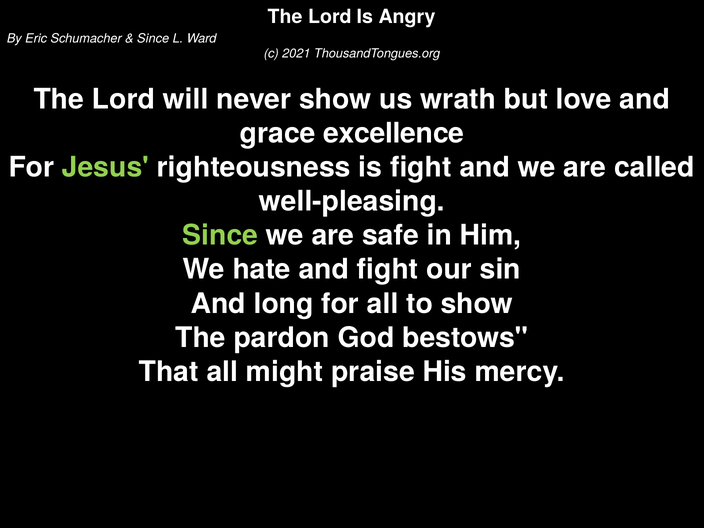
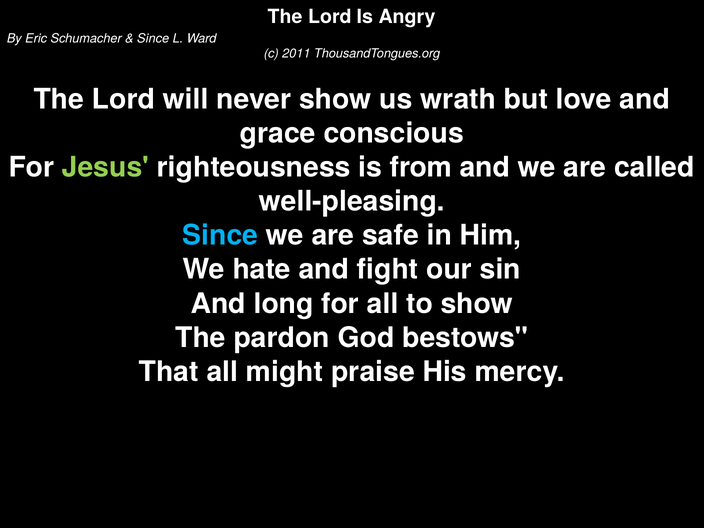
2021: 2021 -> 2011 (296, 54)
excellence: excellence -> conscious (394, 133)
is fight: fight -> from (421, 168)
Since colour: light green -> light blue (220, 236)
